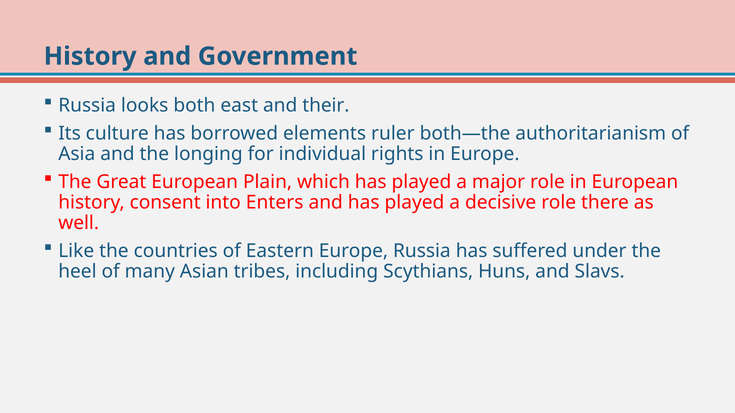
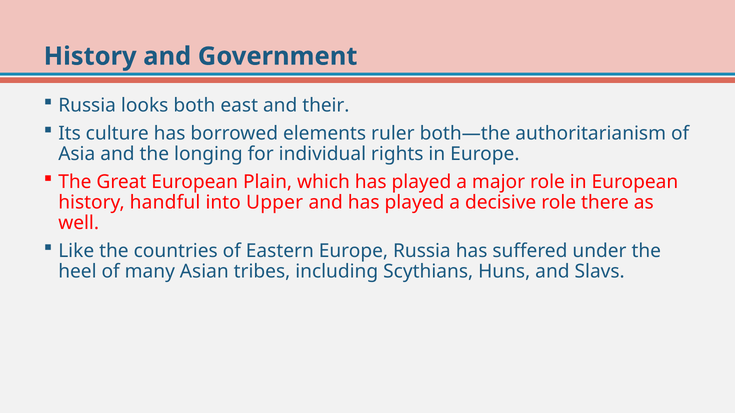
consent: consent -> handful (165, 203)
Enters: Enters -> Upper (275, 203)
